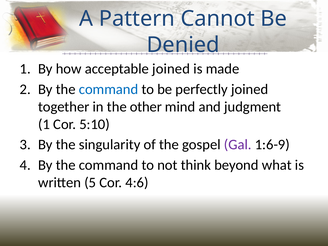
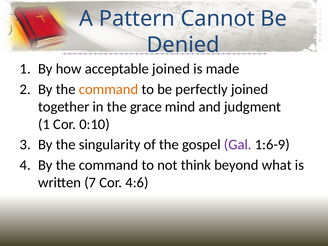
command colour: blue -> orange (109, 89)
other: other -> grace (146, 107)
5:10: 5:10 -> 0:10 (95, 124)
5: 5 -> 7 (90, 183)
